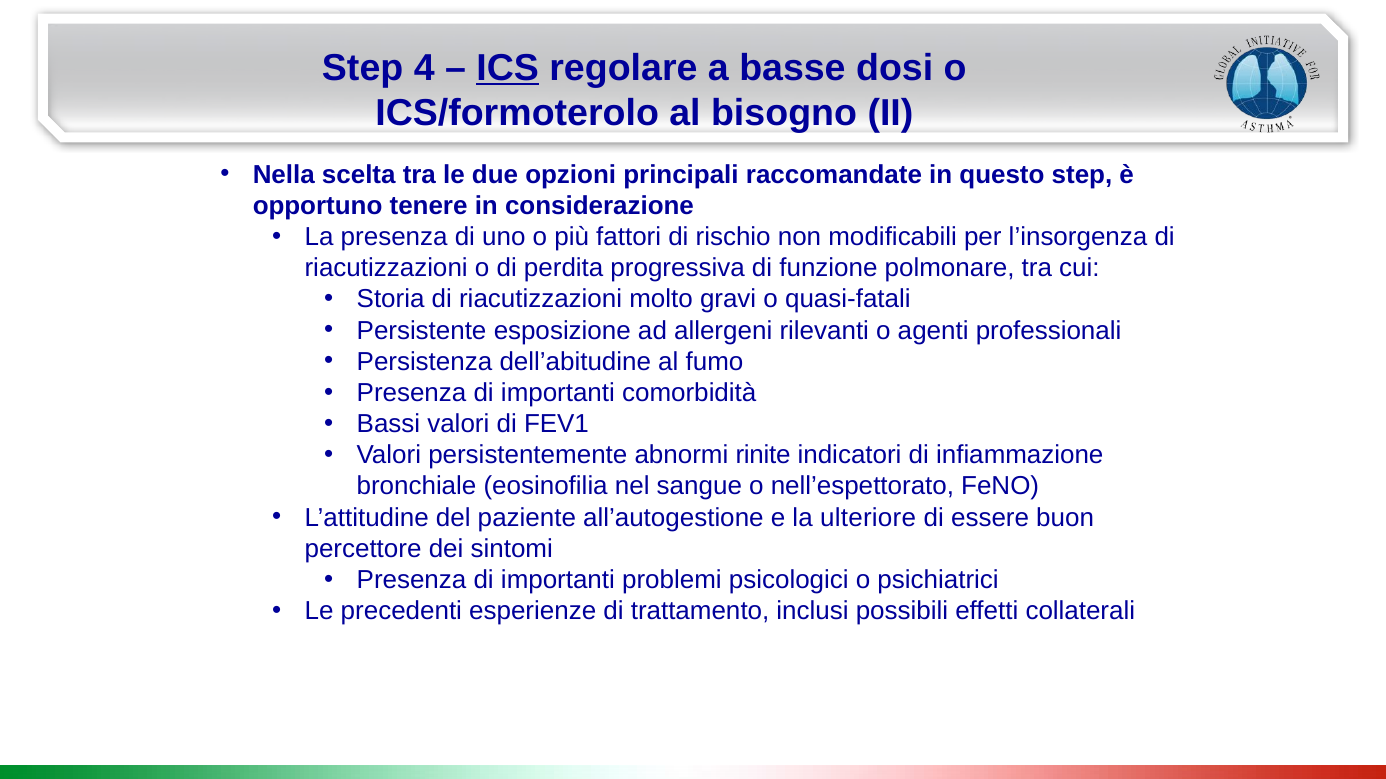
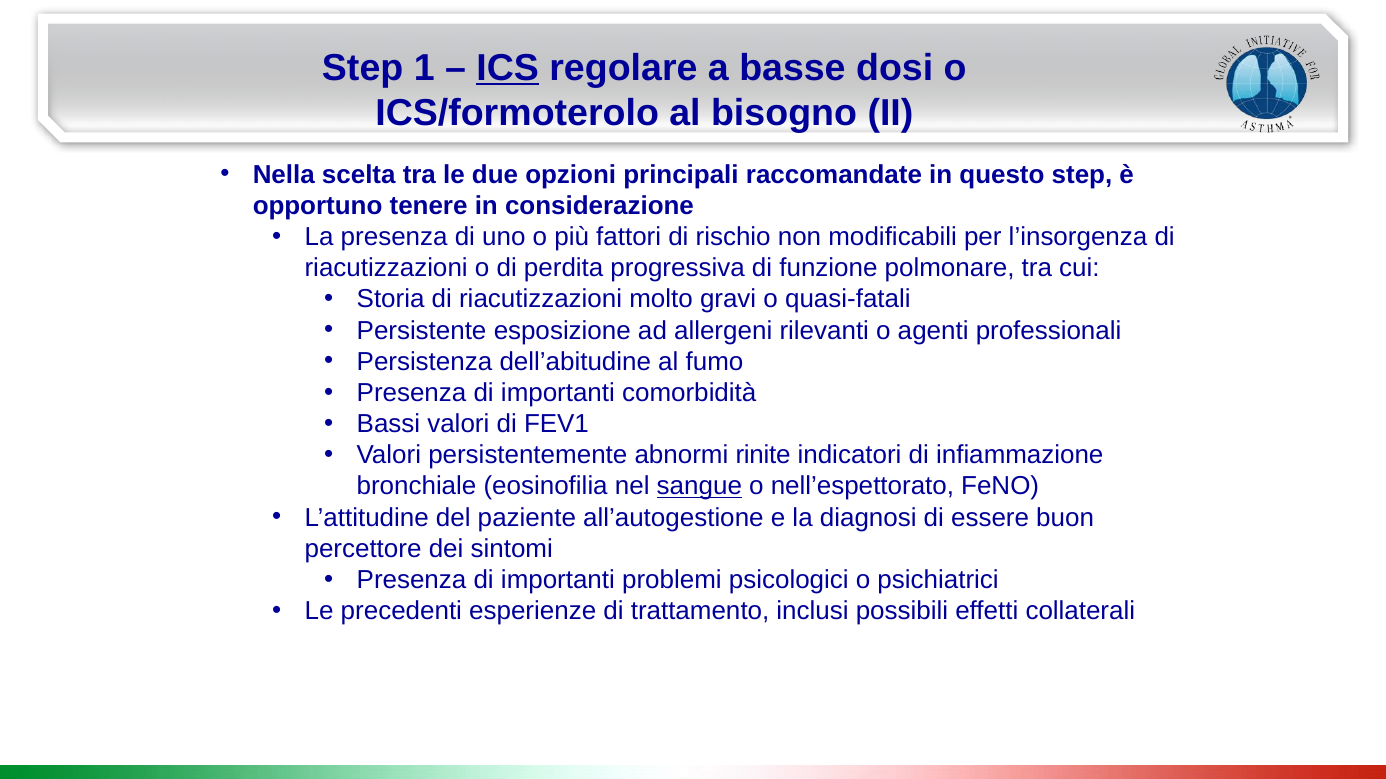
4: 4 -> 1 (424, 68)
sangue underline: none -> present (699, 487)
ulteriore: ulteriore -> diagnosi (868, 518)
